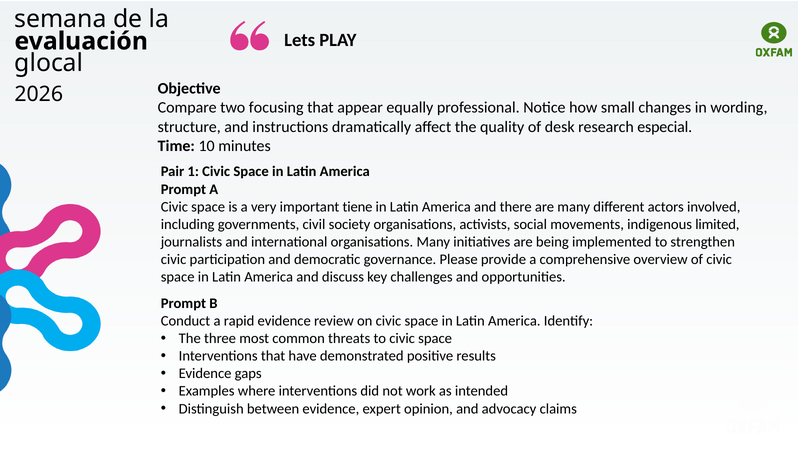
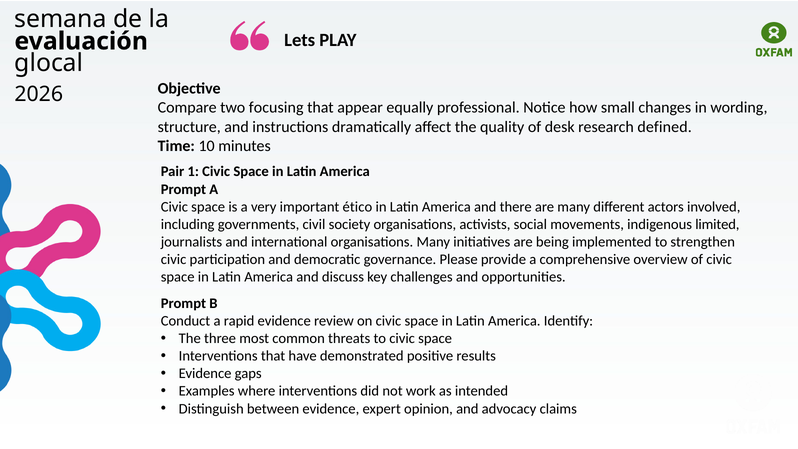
especial: especial -> defined (665, 127)
tiene: tiene -> ético (357, 207)
